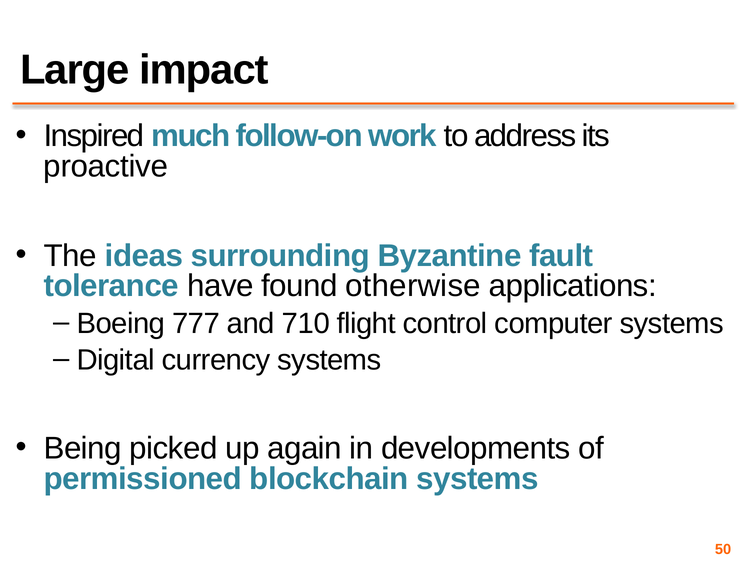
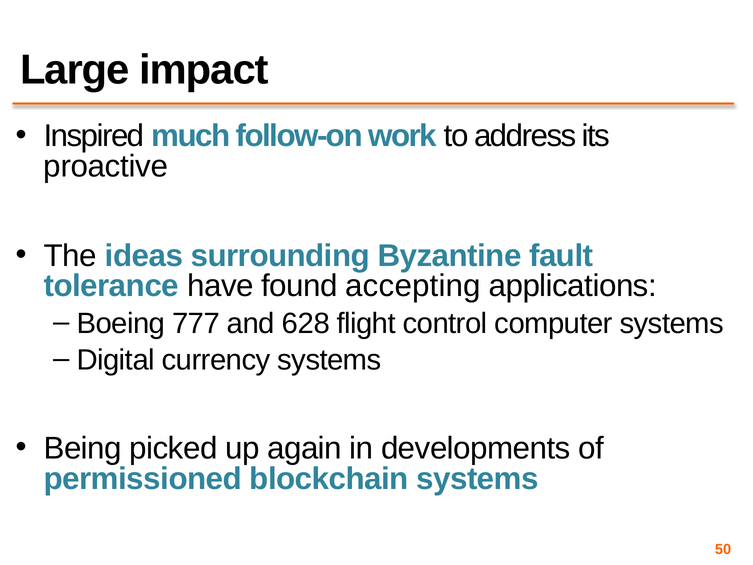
otherwise: otherwise -> accepting (413, 286)
710: 710 -> 628 (306, 323)
